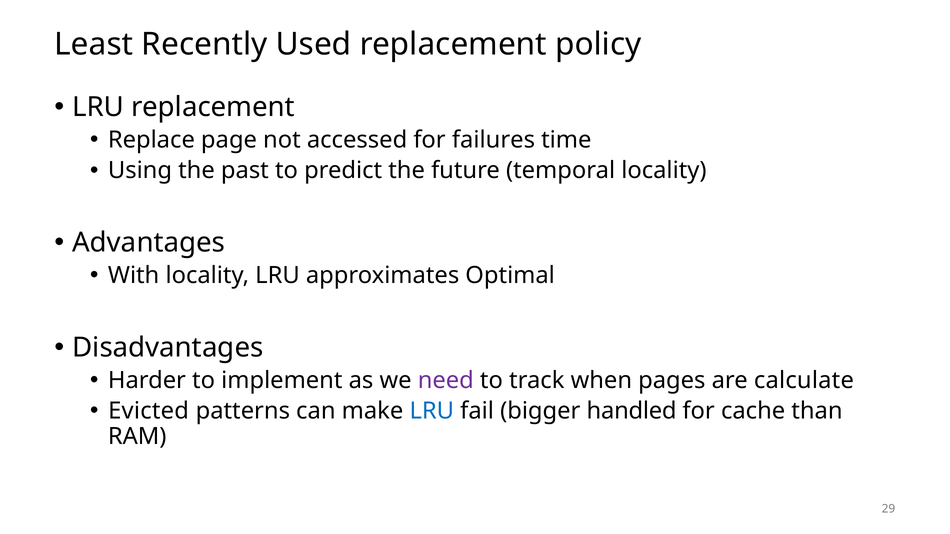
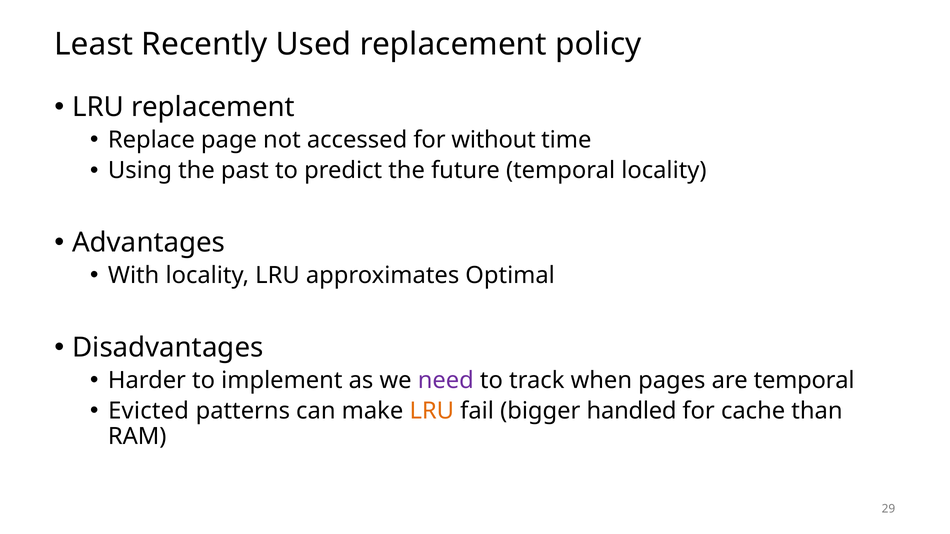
failures: failures -> without (494, 140)
are calculate: calculate -> temporal (804, 381)
LRU colour: blue -> orange (432, 411)
